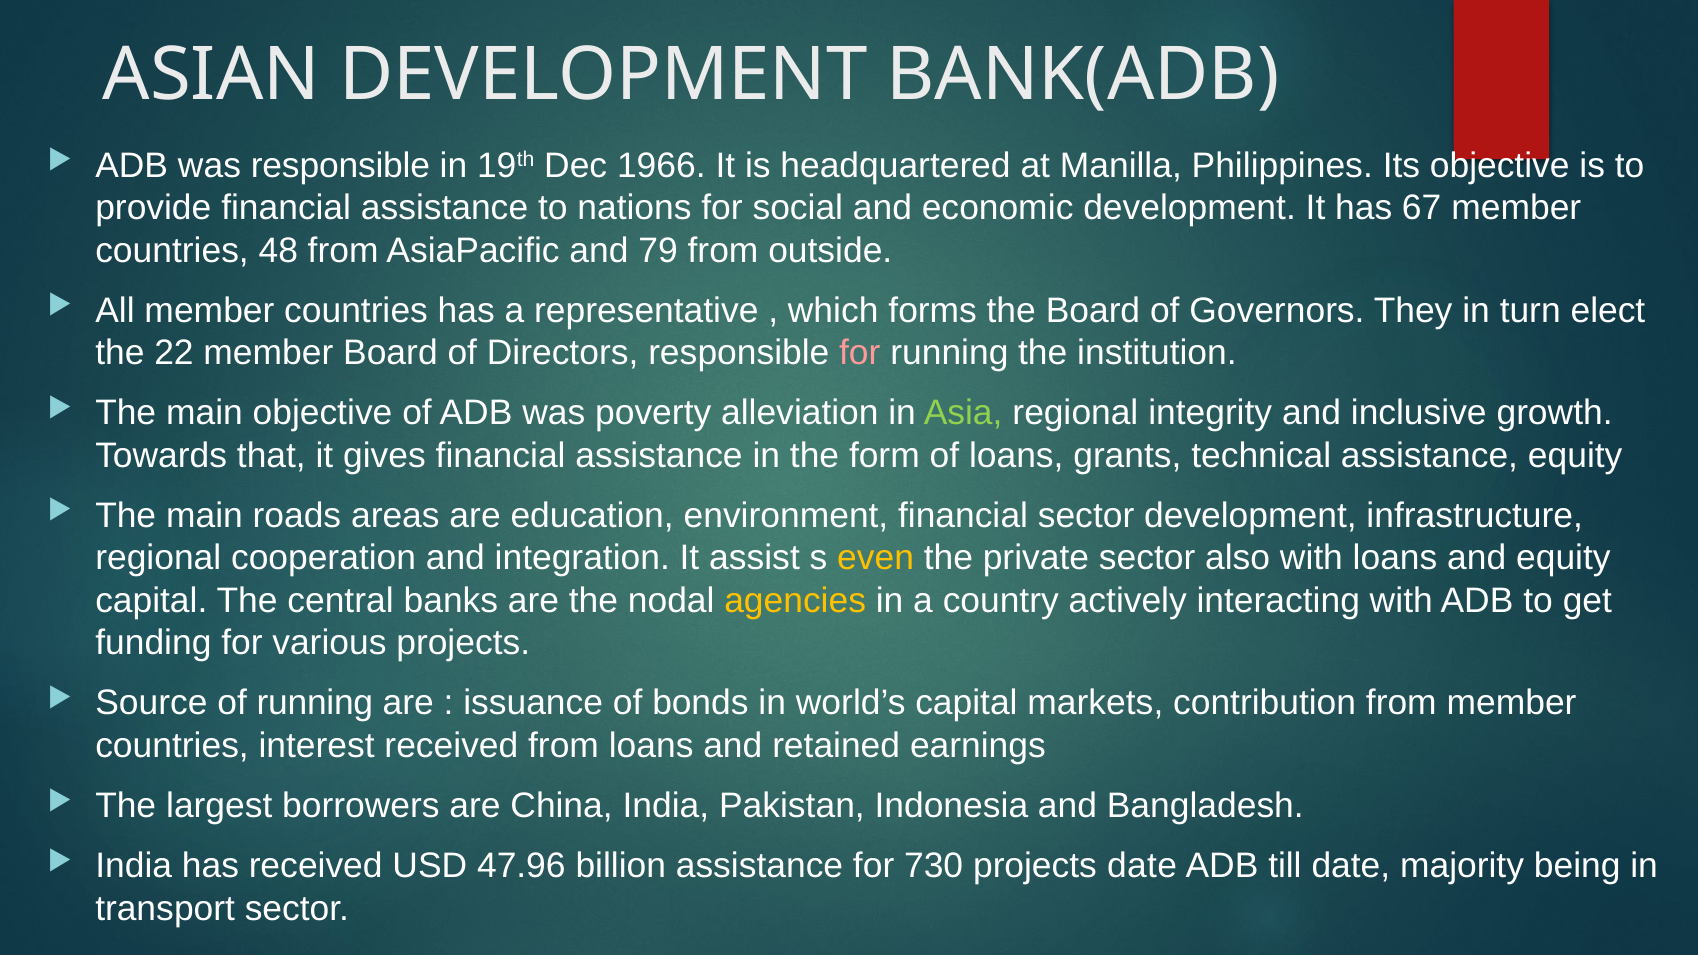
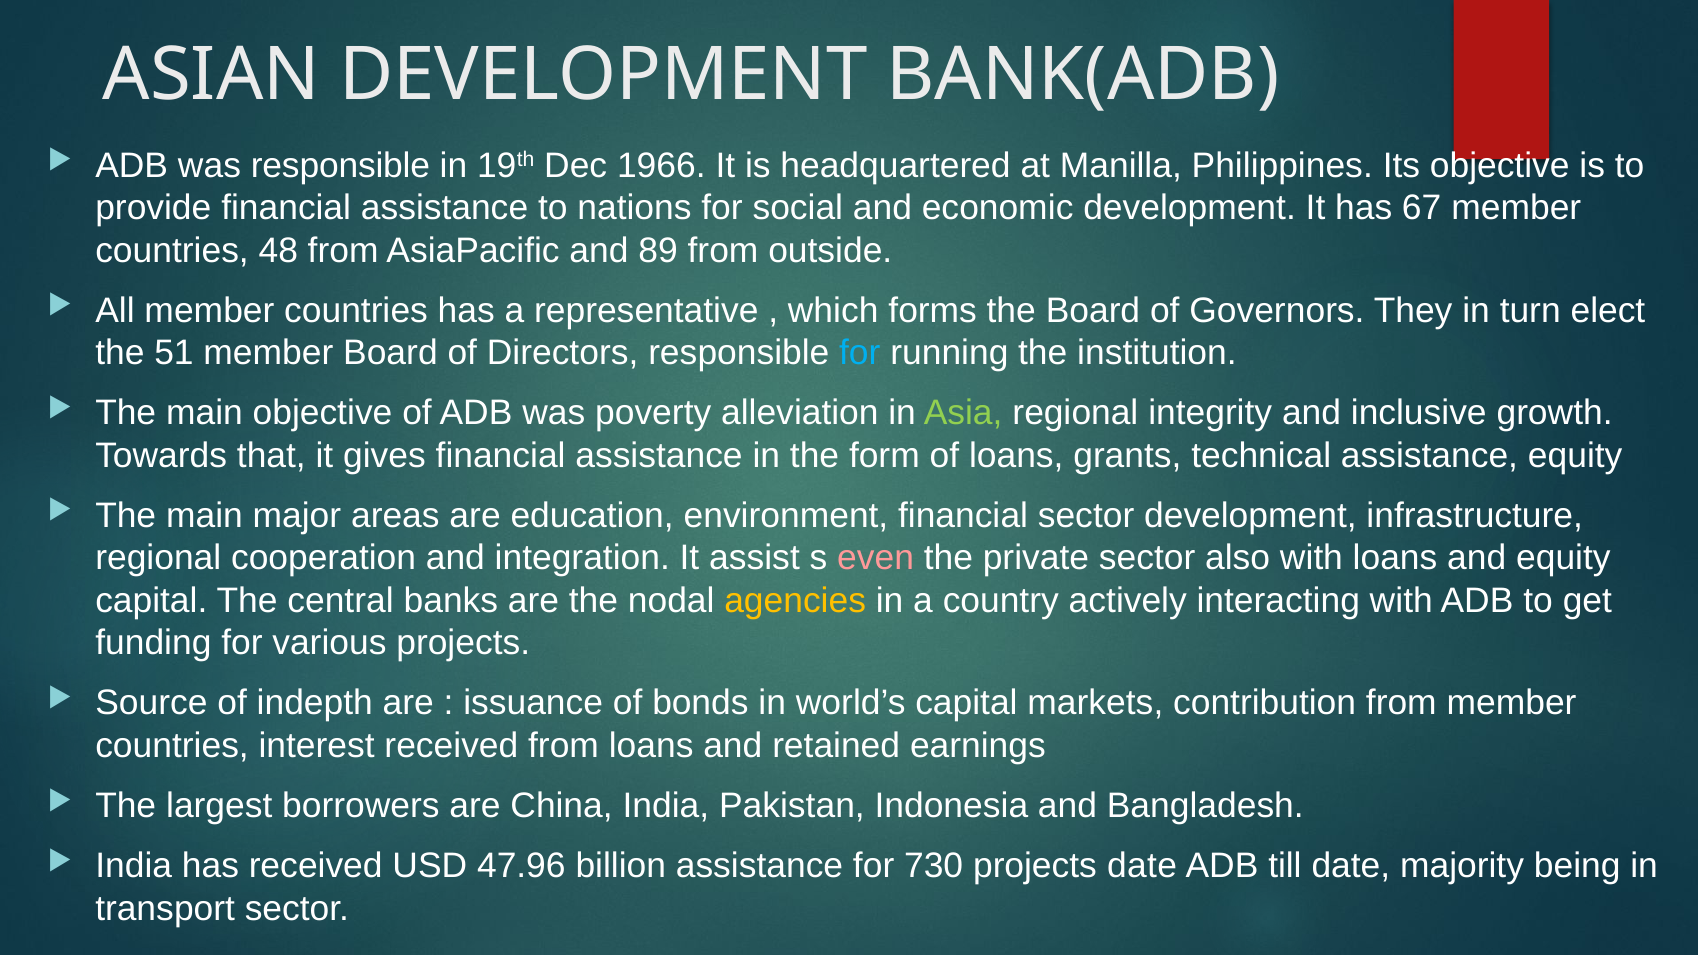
79: 79 -> 89 (658, 250)
22: 22 -> 51 (174, 353)
for colour: pink -> light blue (860, 353)
roads: roads -> major (297, 516)
even colour: yellow -> pink (876, 558)
of running: running -> indepth (315, 703)
